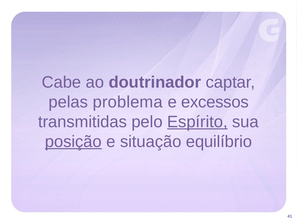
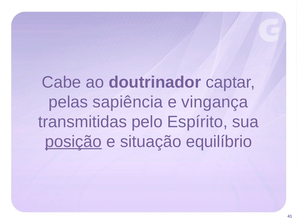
problema: problema -> sapiência (128, 102)
excessos: excessos -> vingança (215, 102)
Espírito underline: present -> none (197, 122)
